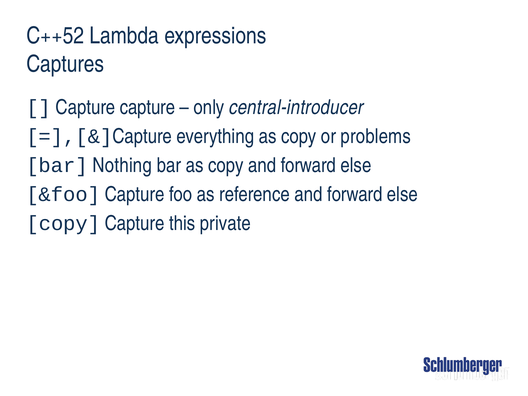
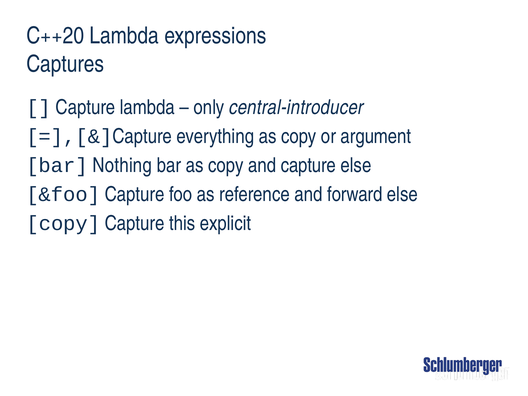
C++52: C++52 -> C++20 (55, 36)
Capture capture: capture -> lambda (147, 107)
problems: problems -> argument (376, 136)
copy and forward: forward -> capture (308, 165)
private: private -> explicit (225, 223)
